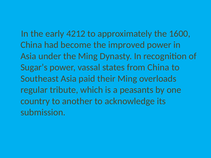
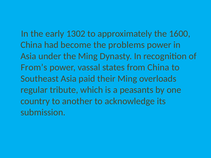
4212: 4212 -> 1302 (76, 34)
improved: improved -> problems (126, 45)
Sugar’s: Sugar’s -> From’s (34, 67)
